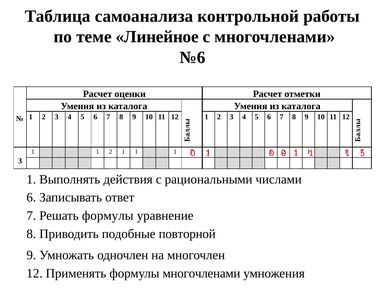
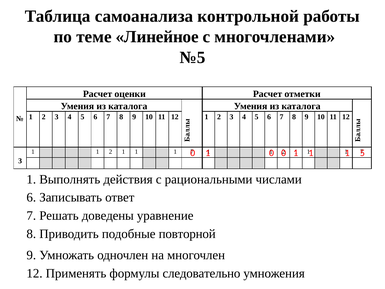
№6: №6 -> №5 (193, 57)
Решать формулы: формулы -> доведены (108, 215)
формулы многочленами: многочленами -> следовательно (201, 273)
